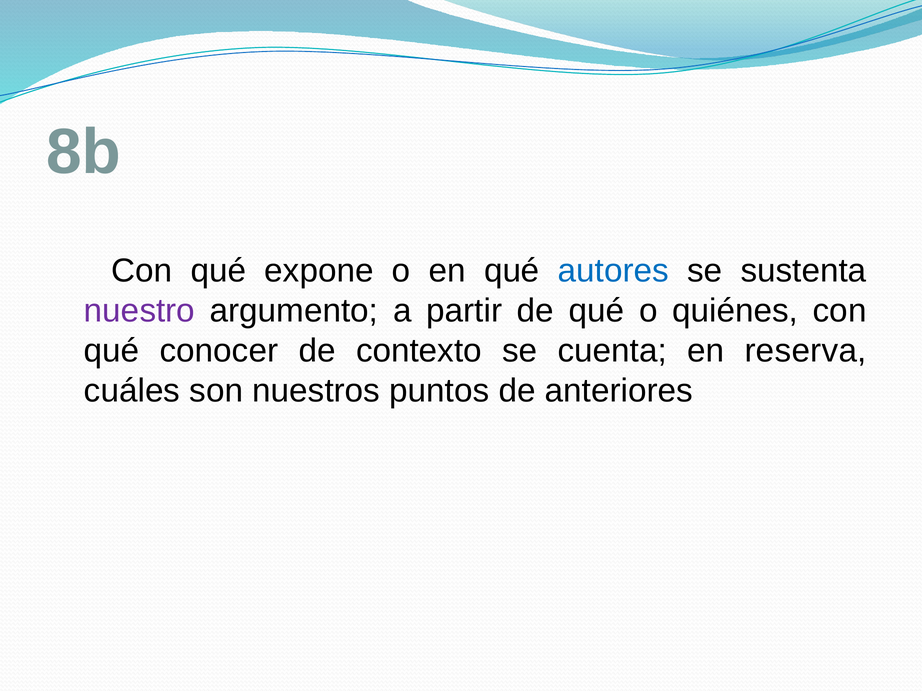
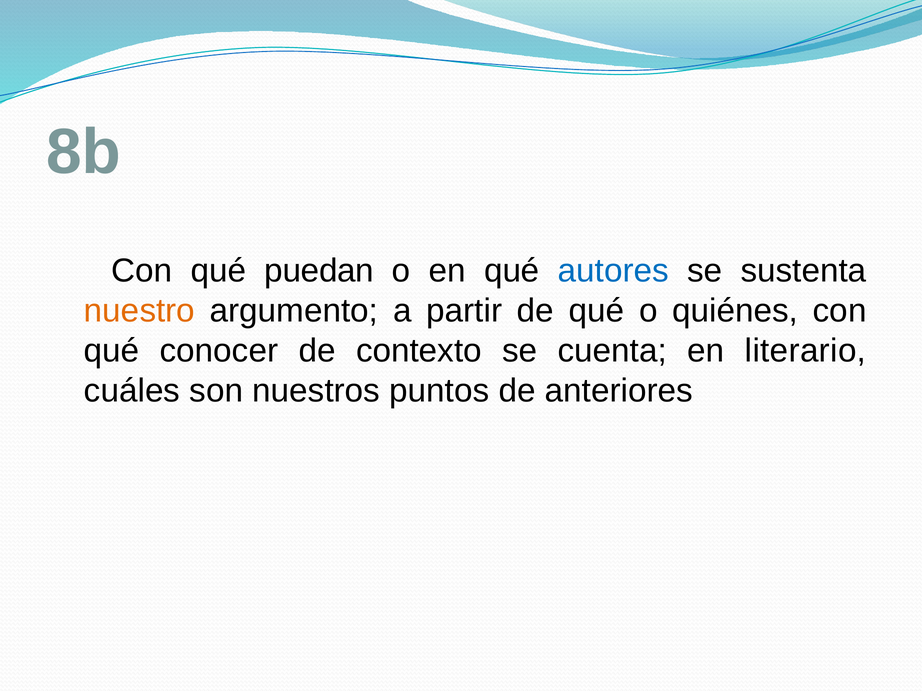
expone: expone -> puedan (319, 271)
nuestro colour: purple -> orange (139, 311)
reserva: reserva -> literario (806, 351)
